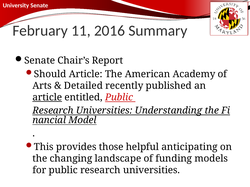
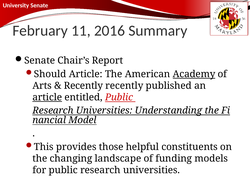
Academy underline: none -> present (194, 74)
Detailed: Detailed -> Recently (83, 86)
anticipating: anticipating -> constituents (190, 147)
